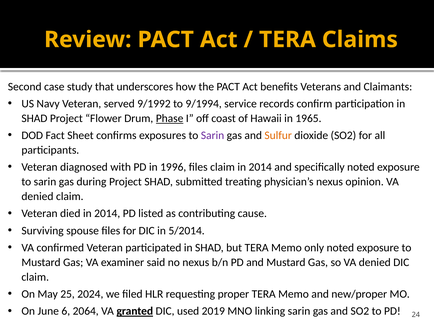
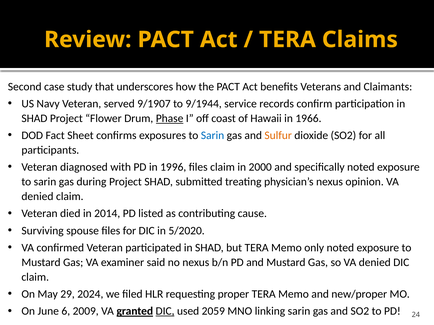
9/1992: 9/1992 -> 9/1907 (154, 104)
9/1994: 9/1994 -> 9/1944 (204, 104)
1965: 1965 -> 1966 (308, 118)
Sarin colour: purple -> blue (213, 136)
claim in 2014: 2014 -> 2000 (260, 167)
5/2014: 5/2014 -> 5/2020 (187, 231)
25: 25 -> 29 (68, 295)
2064: 2064 -> 2009 (86, 312)
DIC underline: none -> present (165, 312)
2019: 2019 -> 2059 (213, 312)
